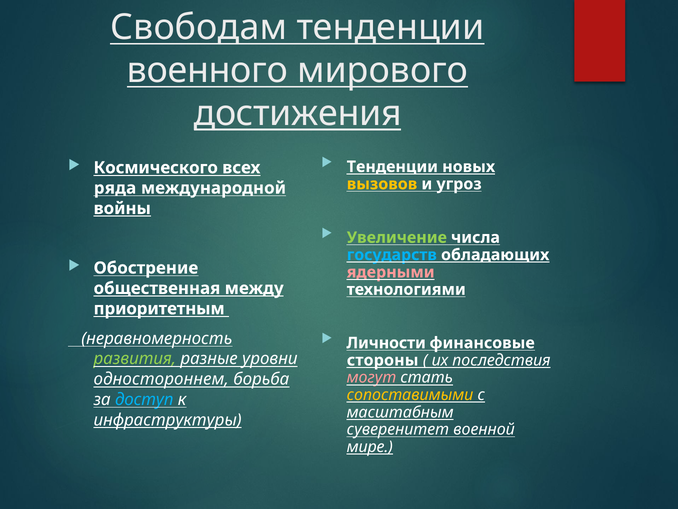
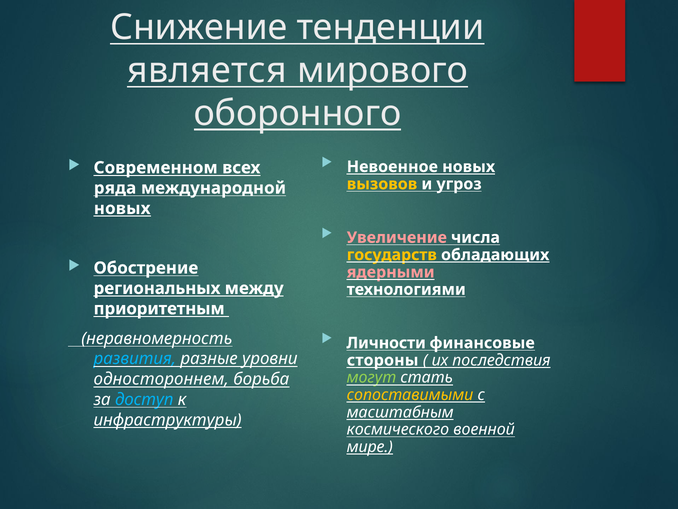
Свободам: Свободам -> Снижение (199, 27)
военного: военного -> является (207, 70)
достижения: достижения -> оборонного (298, 113)
Тенденции: Тенденции -> Невоенное (392, 167)
Космического: Космического -> Современном (156, 168)
войны: войны -> новых (122, 208)
Увеличение colour: light green -> pink (397, 237)
государств colour: light blue -> yellow (392, 255)
общественная: общественная -> региональных (157, 288)
развития colour: light green -> light blue (135, 359)
могут colour: pink -> light green (372, 377)
суверенитет: суверенитет -> космического (398, 429)
